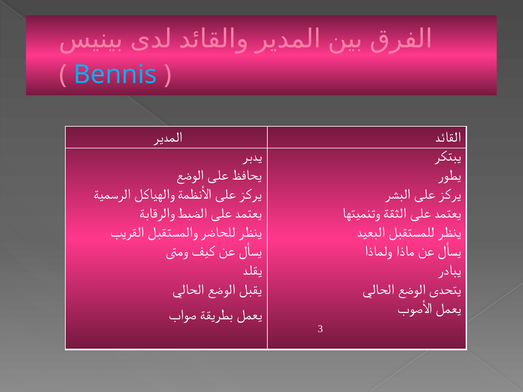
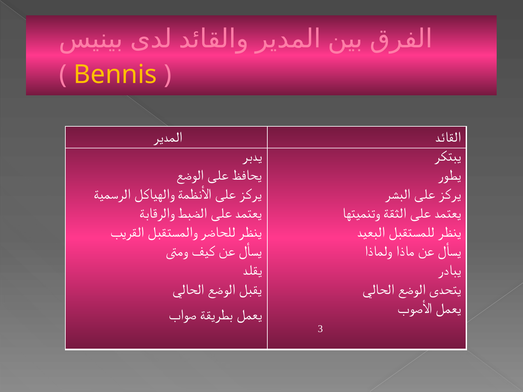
Bennis colour: light blue -> yellow (115, 75)
